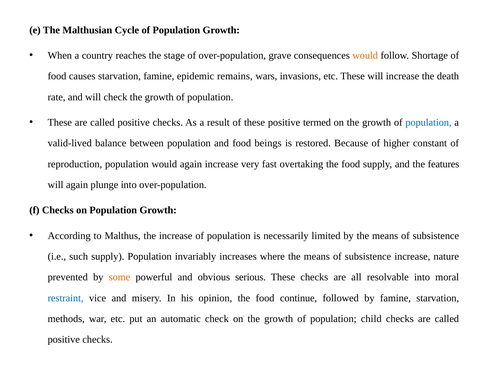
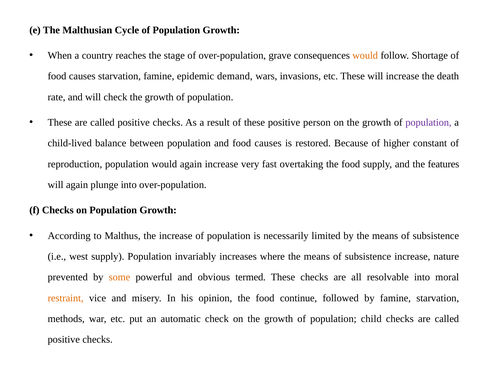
remains: remains -> demand (235, 76)
termed: termed -> person (317, 122)
population colour: blue -> purple (428, 122)
valid-lived: valid-lived -> child-lived (70, 143)
and food beings: beings -> causes (268, 143)
such: such -> west (79, 256)
serious: serious -> termed (251, 277)
restraint colour: blue -> orange (66, 298)
